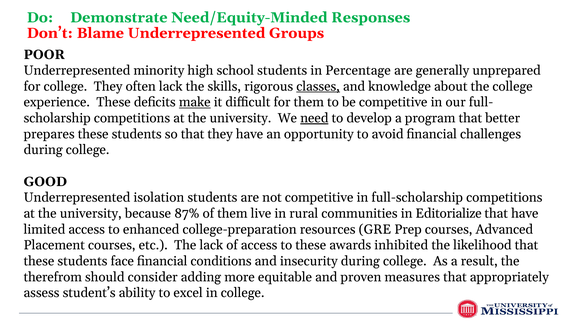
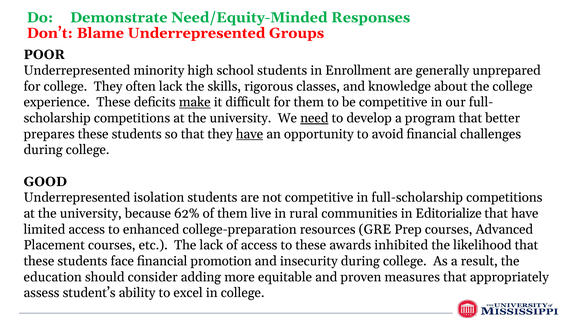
Percentage: Percentage -> Enrollment (358, 71)
classes underline: present -> none (318, 86)
have underline: none -> present (250, 134)
87%: 87% -> 62% (187, 214)
conditions: conditions -> promotion (221, 261)
therefrom: therefrom -> education (53, 277)
